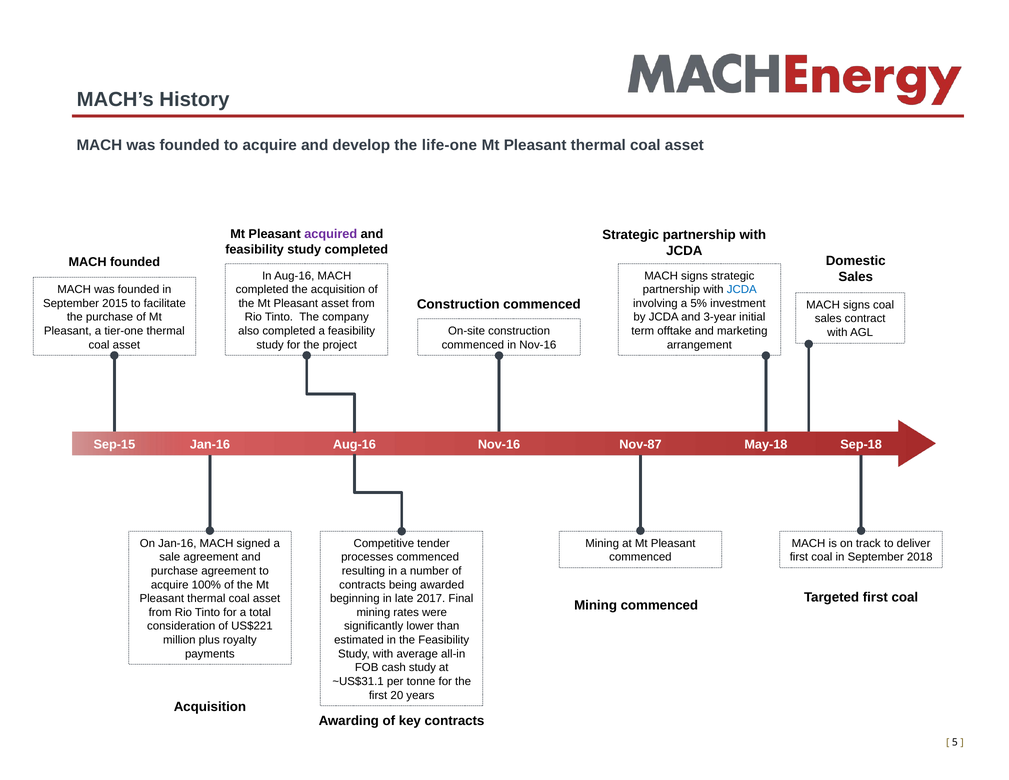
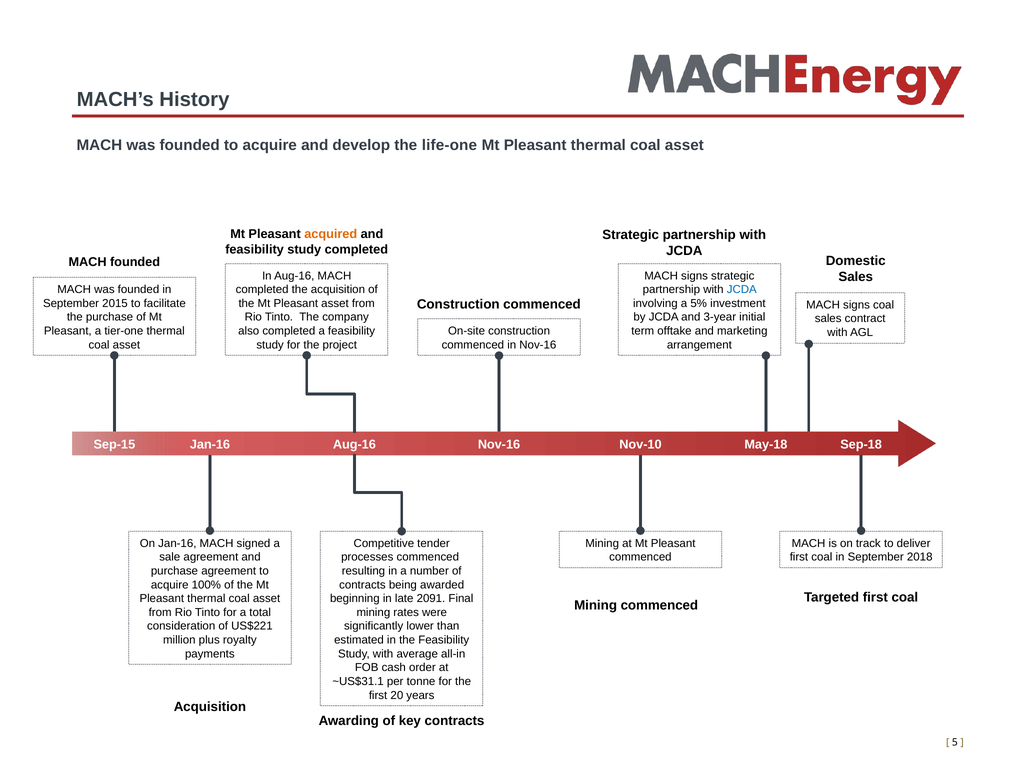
acquired colour: purple -> orange (331, 234)
Nov-87: Nov-87 -> Nov-10 (640, 444)
2017: 2017 -> 2091 (431, 598)
cash study: study -> order (422, 667)
